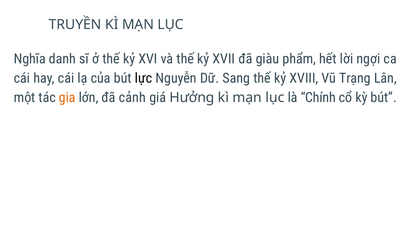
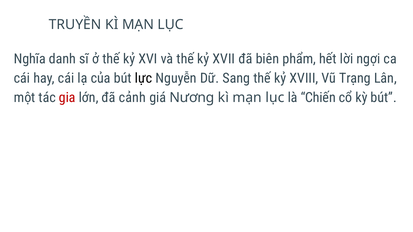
giàu: giàu -> biên (267, 59)
gia colour: orange -> red (67, 98)
Hưởng: Hưởng -> Nương (192, 98)
Chính: Chính -> Chiến (318, 98)
